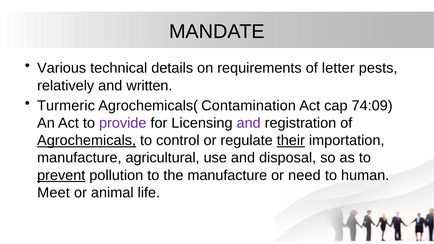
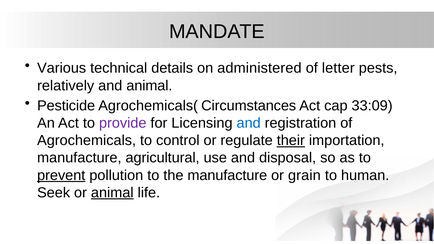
requirements: requirements -> administered (259, 68)
and written: written -> animal (149, 86)
Turmeric: Turmeric -> Pesticide (66, 106)
Contamination: Contamination -> Circumstances (249, 106)
74:09: 74:09 -> 33:09 (372, 106)
and colour: purple -> blue (249, 123)
Agrochemicals underline: present -> none (87, 141)
need: need -> grain (304, 175)
Meet: Meet -> Seek (54, 193)
animal underline: none -> present (112, 193)
